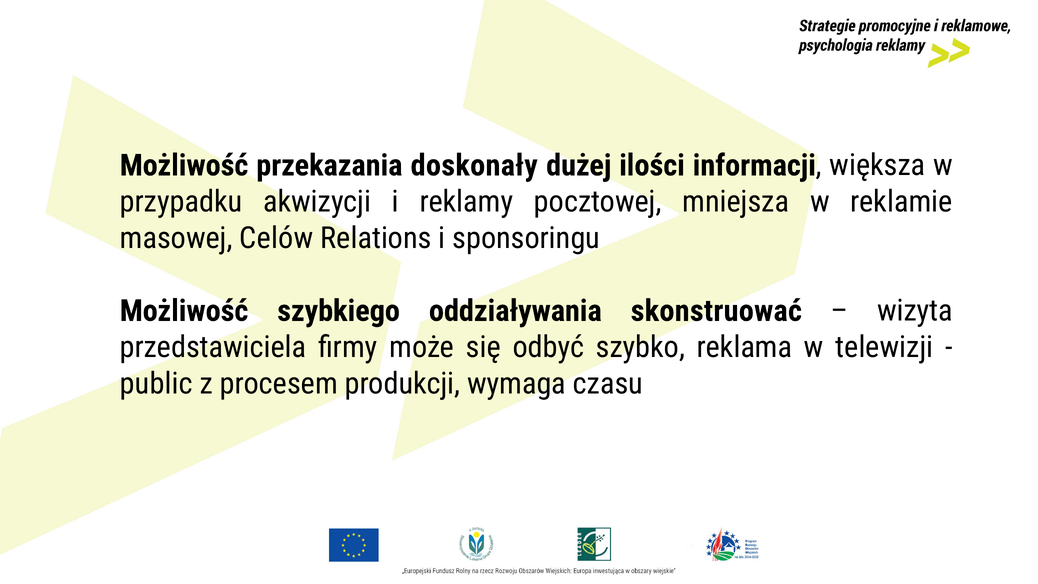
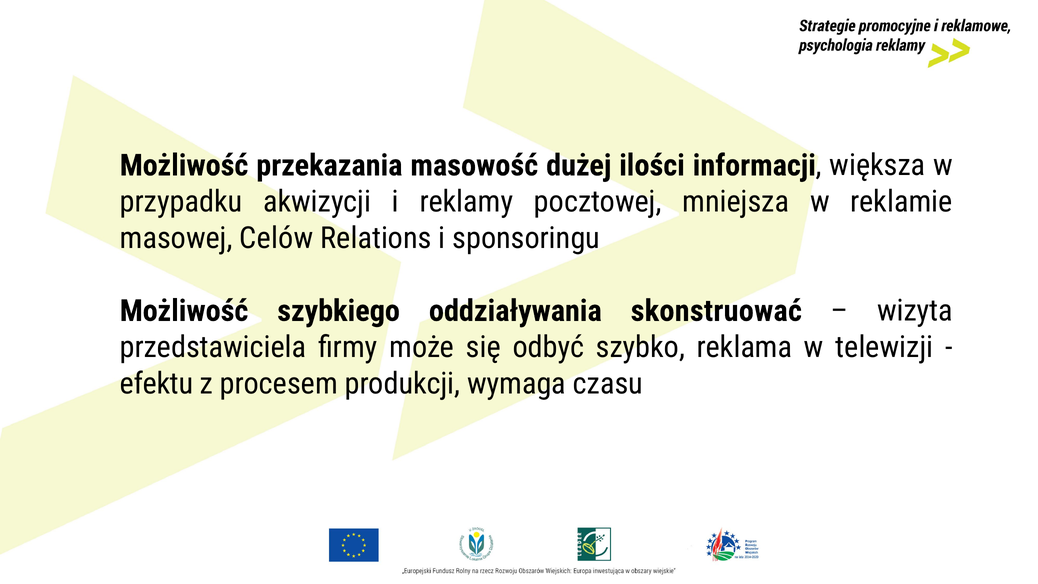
doskonały: doskonały -> masowość (474, 165)
public: public -> efektu (156, 384)
